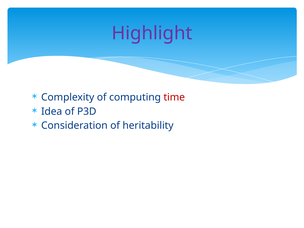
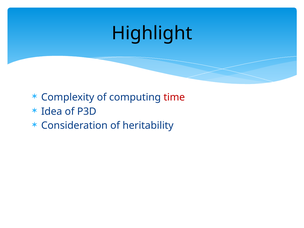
Highlight colour: purple -> black (152, 33)
